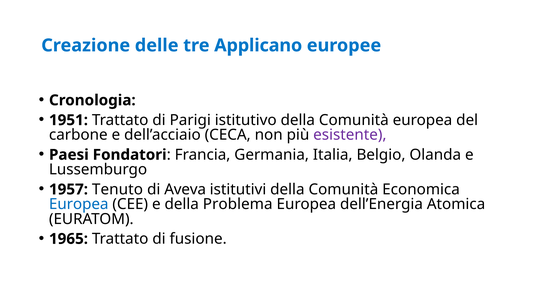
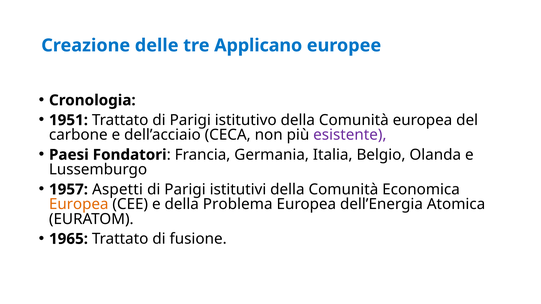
Tenuto: Tenuto -> Aspetti (117, 190)
Aveva: Aveva -> Parigi (185, 190)
Europea colour: blue -> orange (79, 204)
